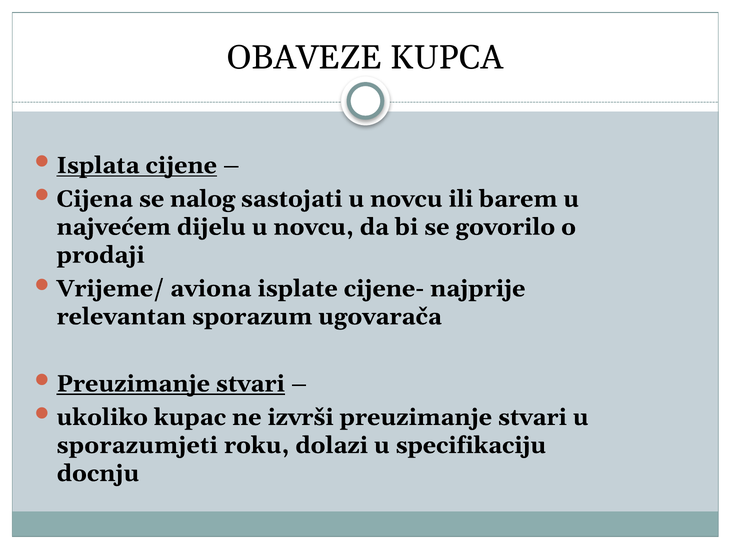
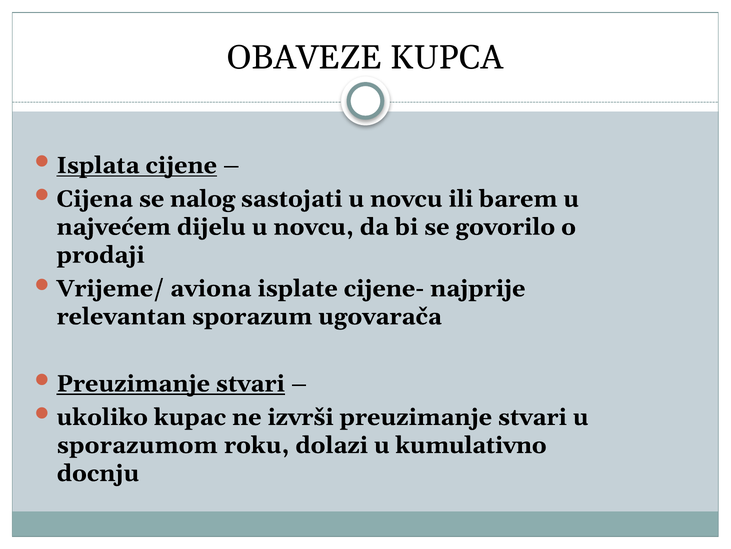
sporazumjeti: sporazumjeti -> sporazumom (137, 445)
specifikaciju: specifikaciju -> kumulativno (471, 445)
